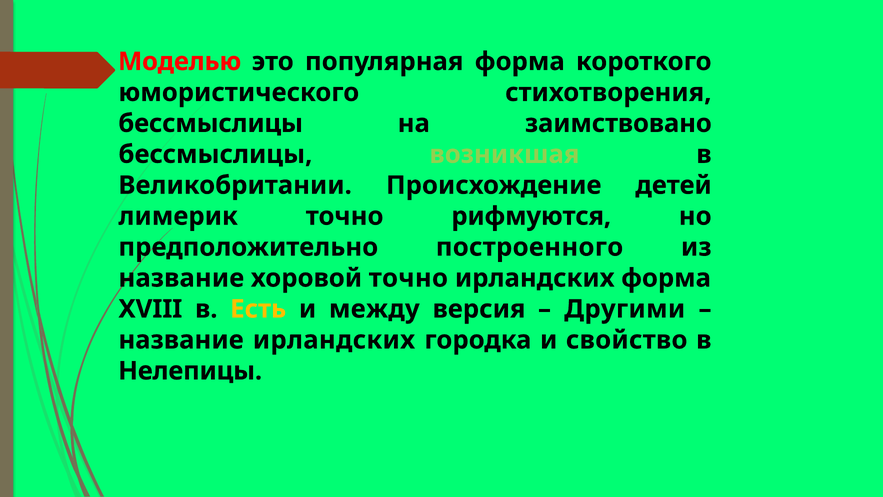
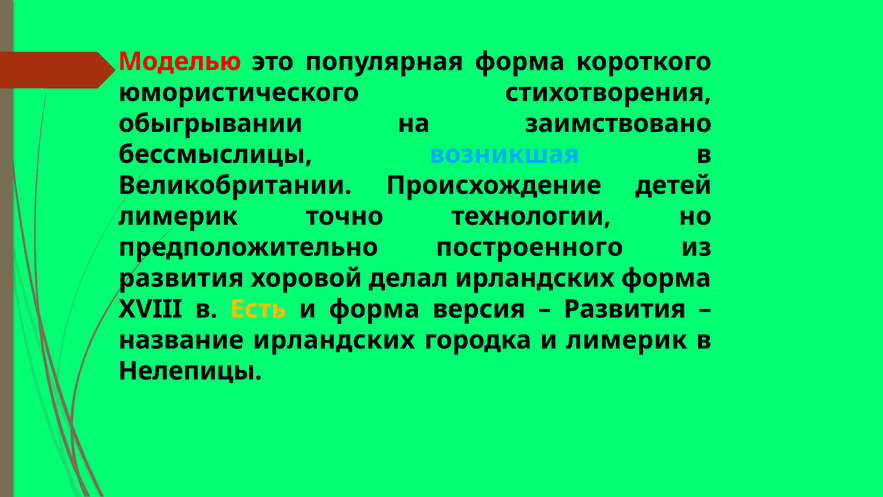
бессмыслицы: бессмыслицы -> обыгрывании (211, 123)
возникшая colour: light green -> light blue (504, 154)
рифмуются: рифмуются -> технологии (531, 216)
название: название -> развития (181, 278)
хоровой точно: точно -> делал (408, 278)
и между: между -> форма (374, 309)
Другими: Другими -> Развития (625, 309)
и свойство: свойство -> лимерик (627, 340)
